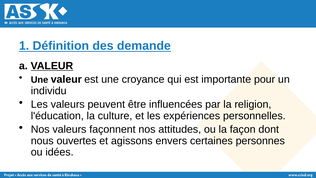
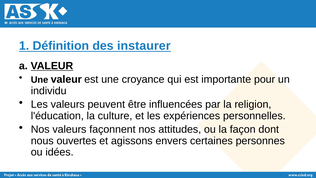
demande: demande -> instaurer (144, 46)
